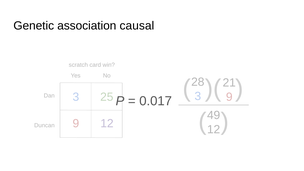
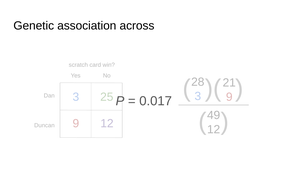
causal: causal -> across (137, 26)
